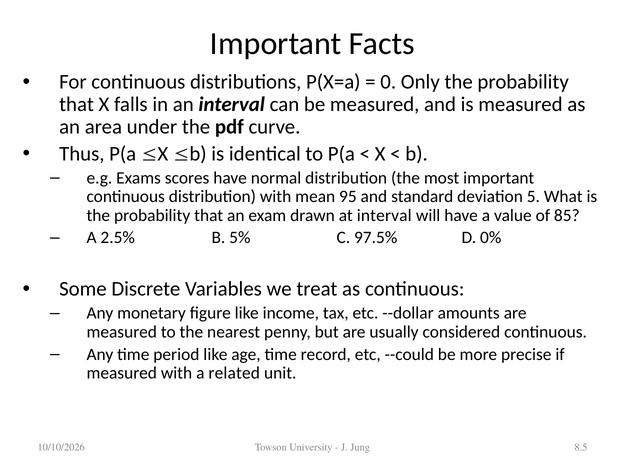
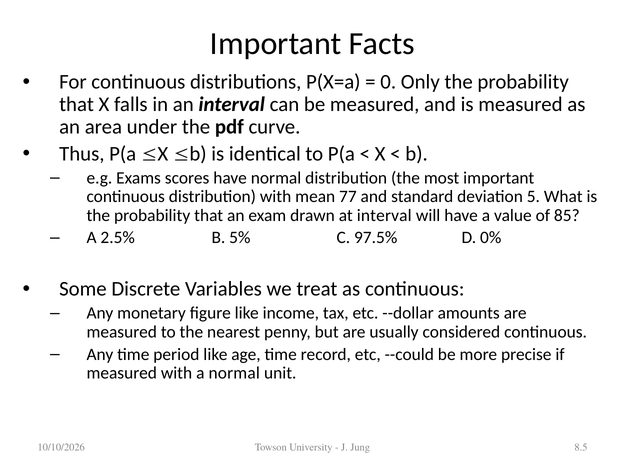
95: 95 -> 77 (348, 197)
a related: related -> normal (234, 373)
